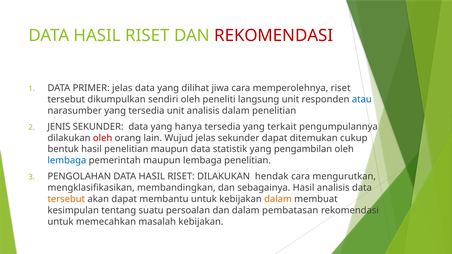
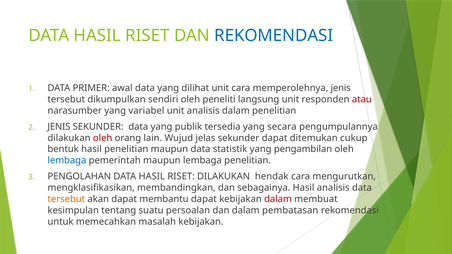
REKOMENDASI colour: red -> blue (274, 36)
PRIMER jelas: jelas -> awal (122, 88)
dilihat jiwa: jiwa -> unit (220, 88)
memperolehnya riset: riset -> jenis (341, 88)
atau colour: blue -> red (362, 99)
yang tersedia: tersedia -> variabel (146, 111)
hanya: hanya -> publik (188, 127)
terkait: terkait -> secara (282, 127)
membantu untuk: untuk -> dapat (204, 199)
dalam colour: orange -> red (278, 199)
